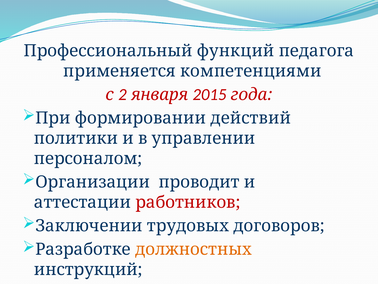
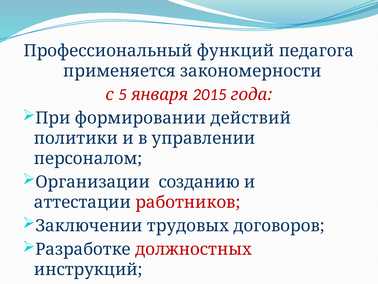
компетенциями: компетенциями -> закономерности (251, 71)
2: 2 -> 5 (122, 94)
проводит: проводит -> созданию (199, 182)
должностных colour: orange -> red (193, 249)
